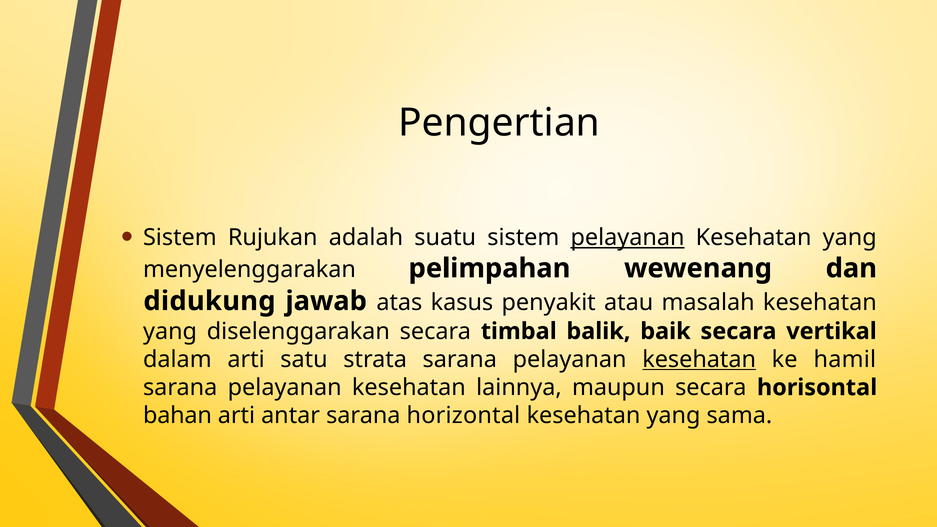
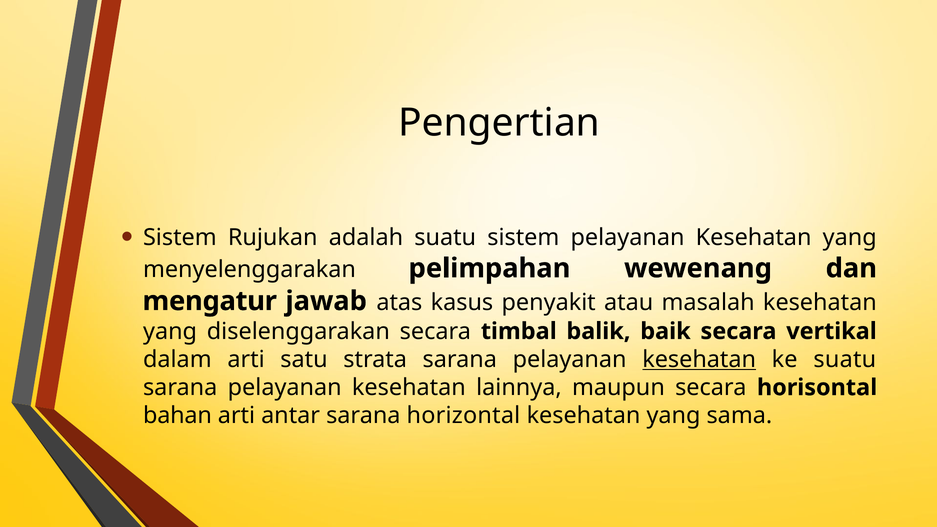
pelayanan underline: present -> none (628, 238)
didukung: didukung -> mengatur (210, 301)
ke hamil: hamil -> suatu (845, 359)
